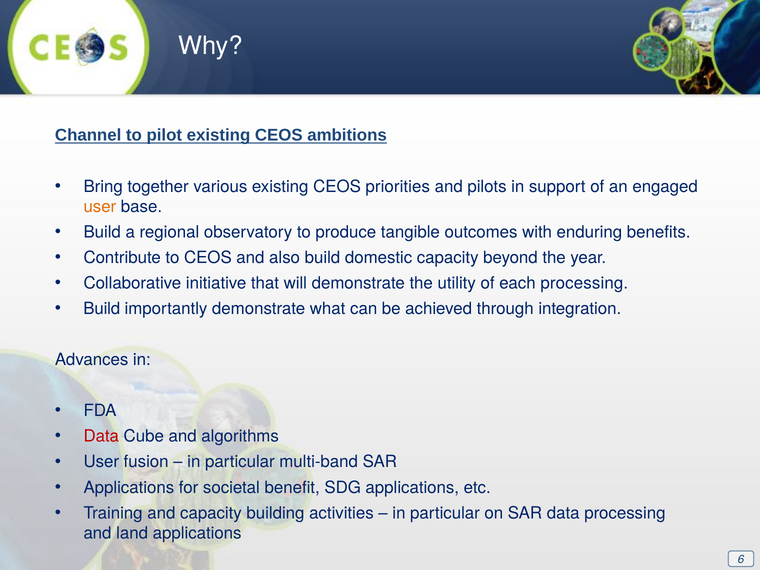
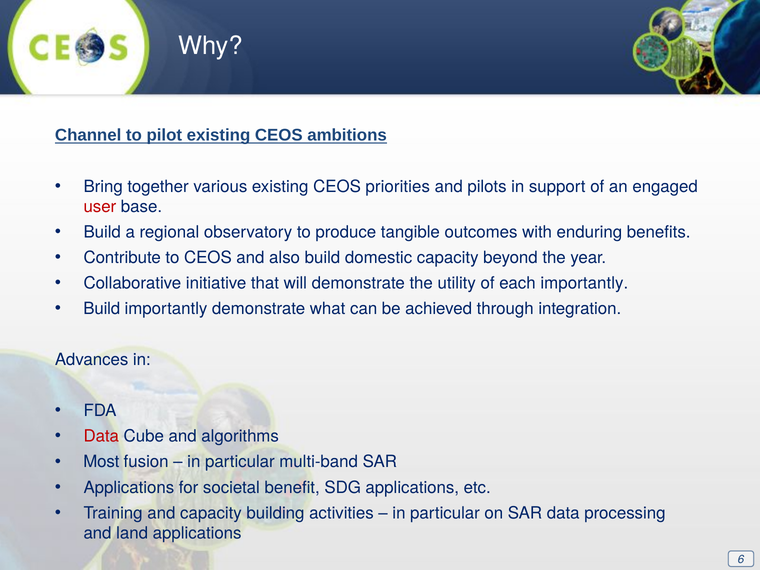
user colour: orange -> red (100, 207)
each processing: processing -> importantly (584, 283)
User: User -> Most (101, 462)
